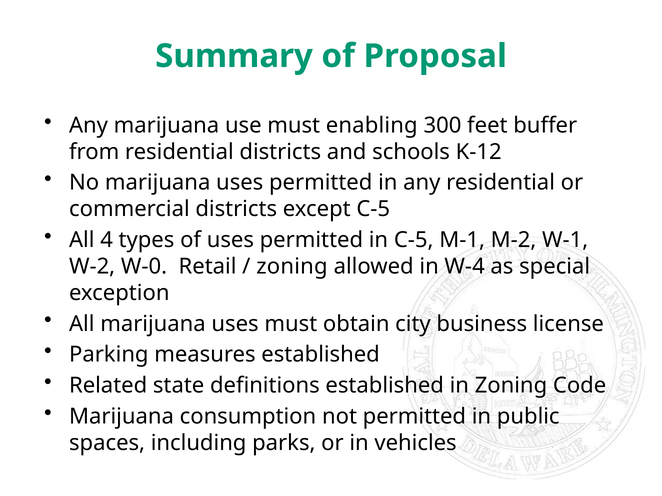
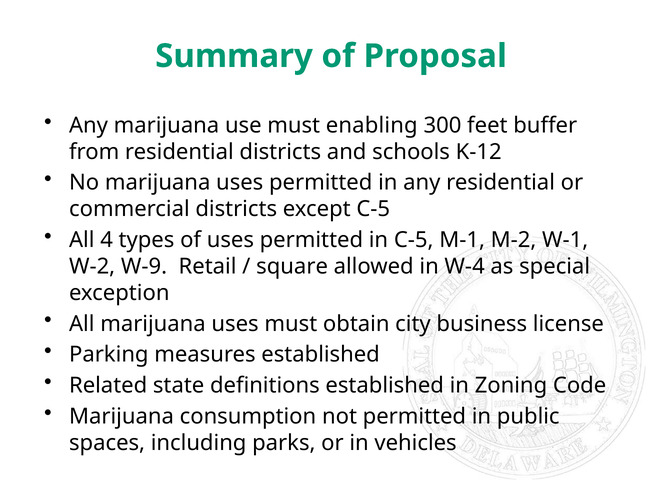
W-0: W-0 -> W-9 (144, 267)
zoning: zoning -> square (292, 267)
